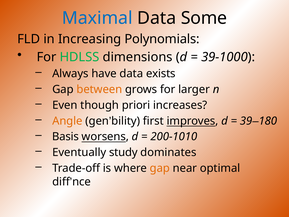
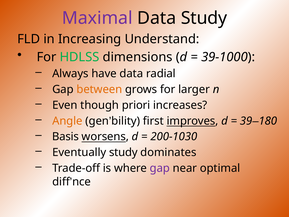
Maximal colour: blue -> purple (97, 18)
Data Some: Some -> Study (204, 18)
Polynomials: Polynomials -> Understand (162, 39)
exists: exists -> radial (161, 74)
200-1010: 200-1010 -> 200-1030 (174, 137)
gap colour: orange -> purple (160, 168)
